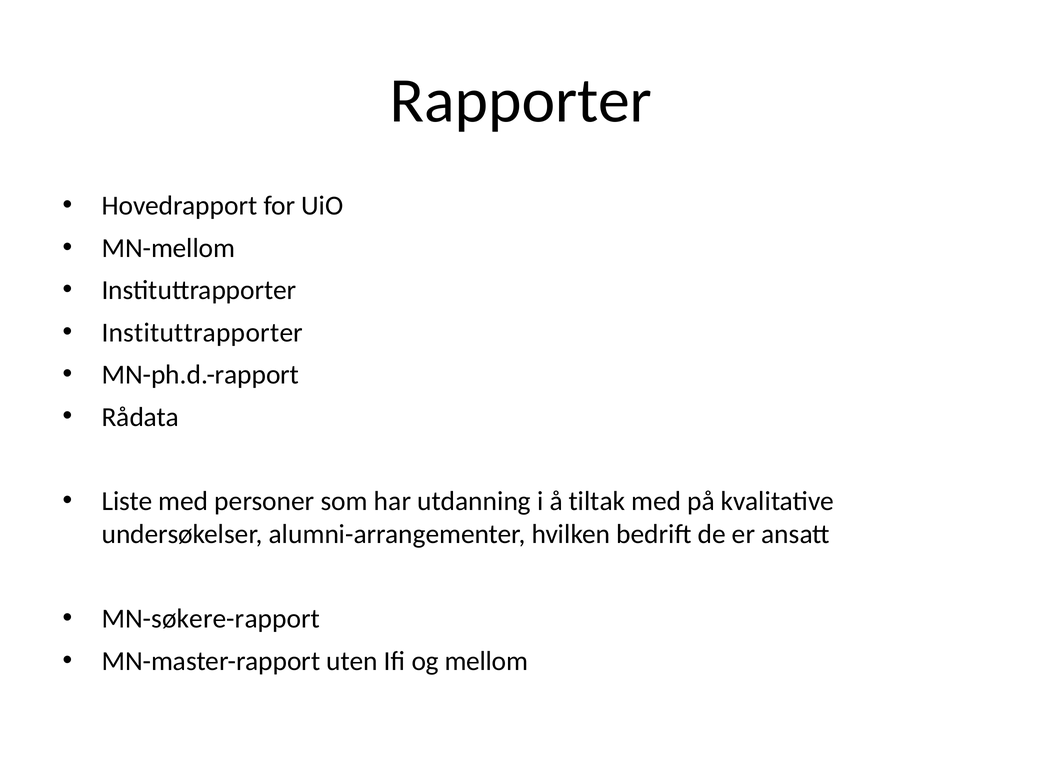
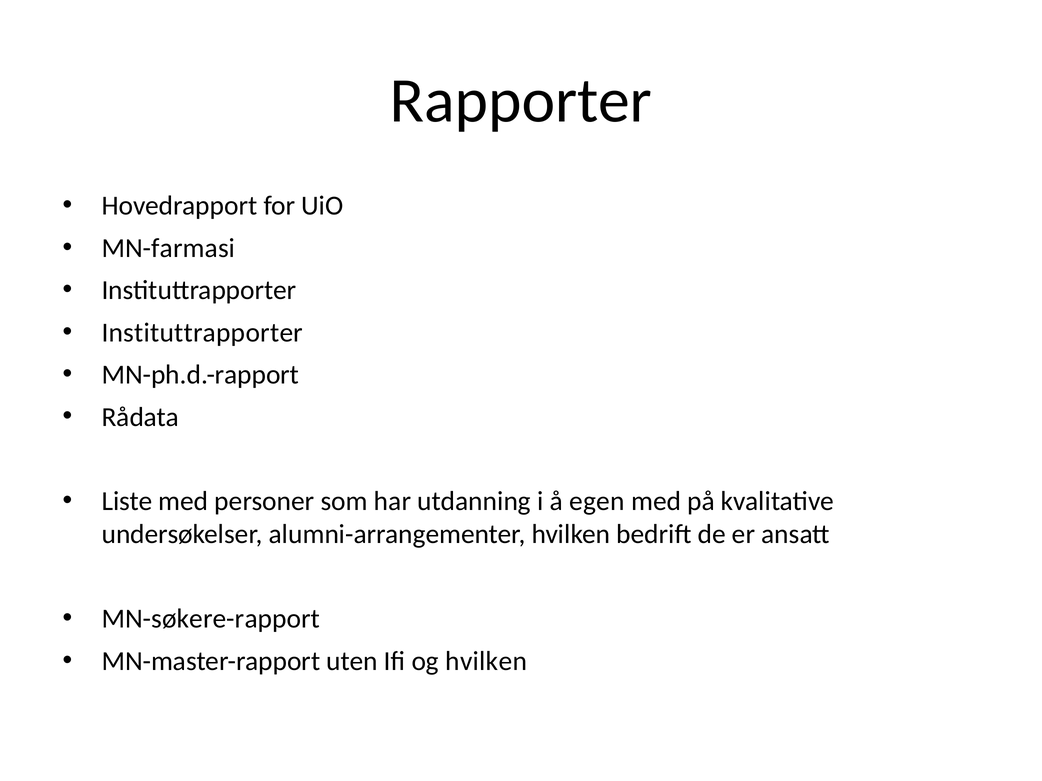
MN-mellom: MN-mellom -> MN-farmasi (168, 248)
tiltak: tiltak -> egen (597, 502)
og mellom: mellom -> hvilken (486, 662)
